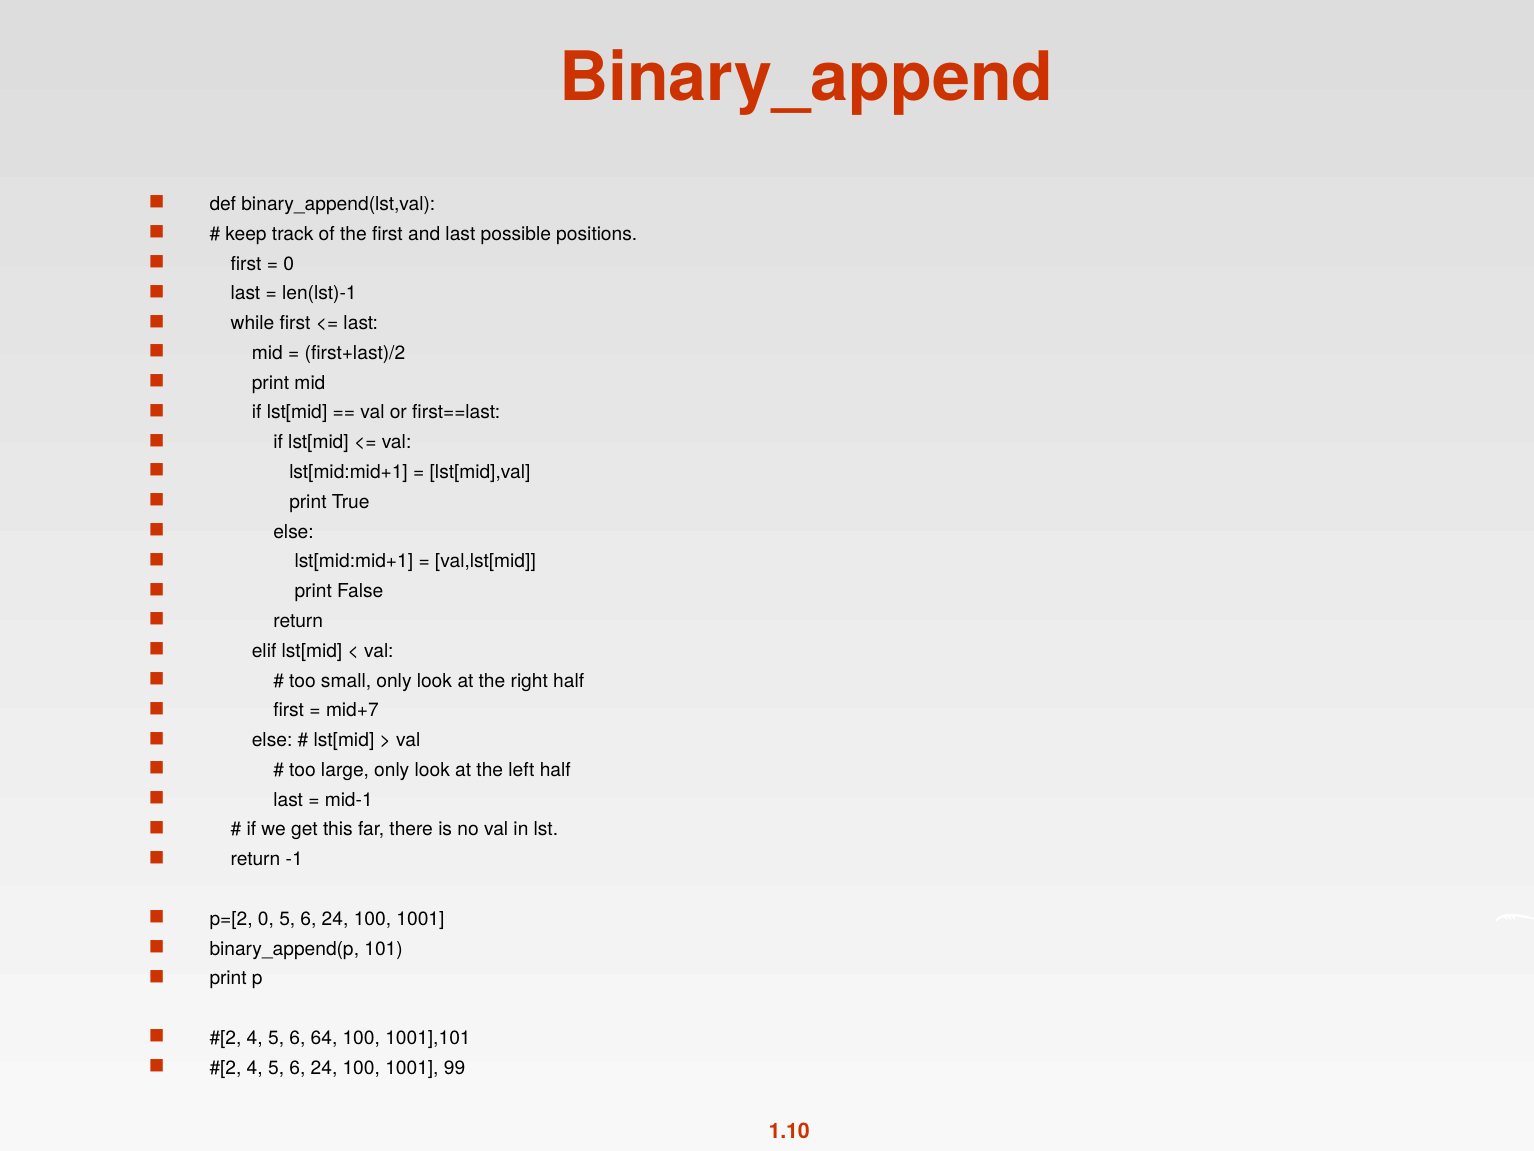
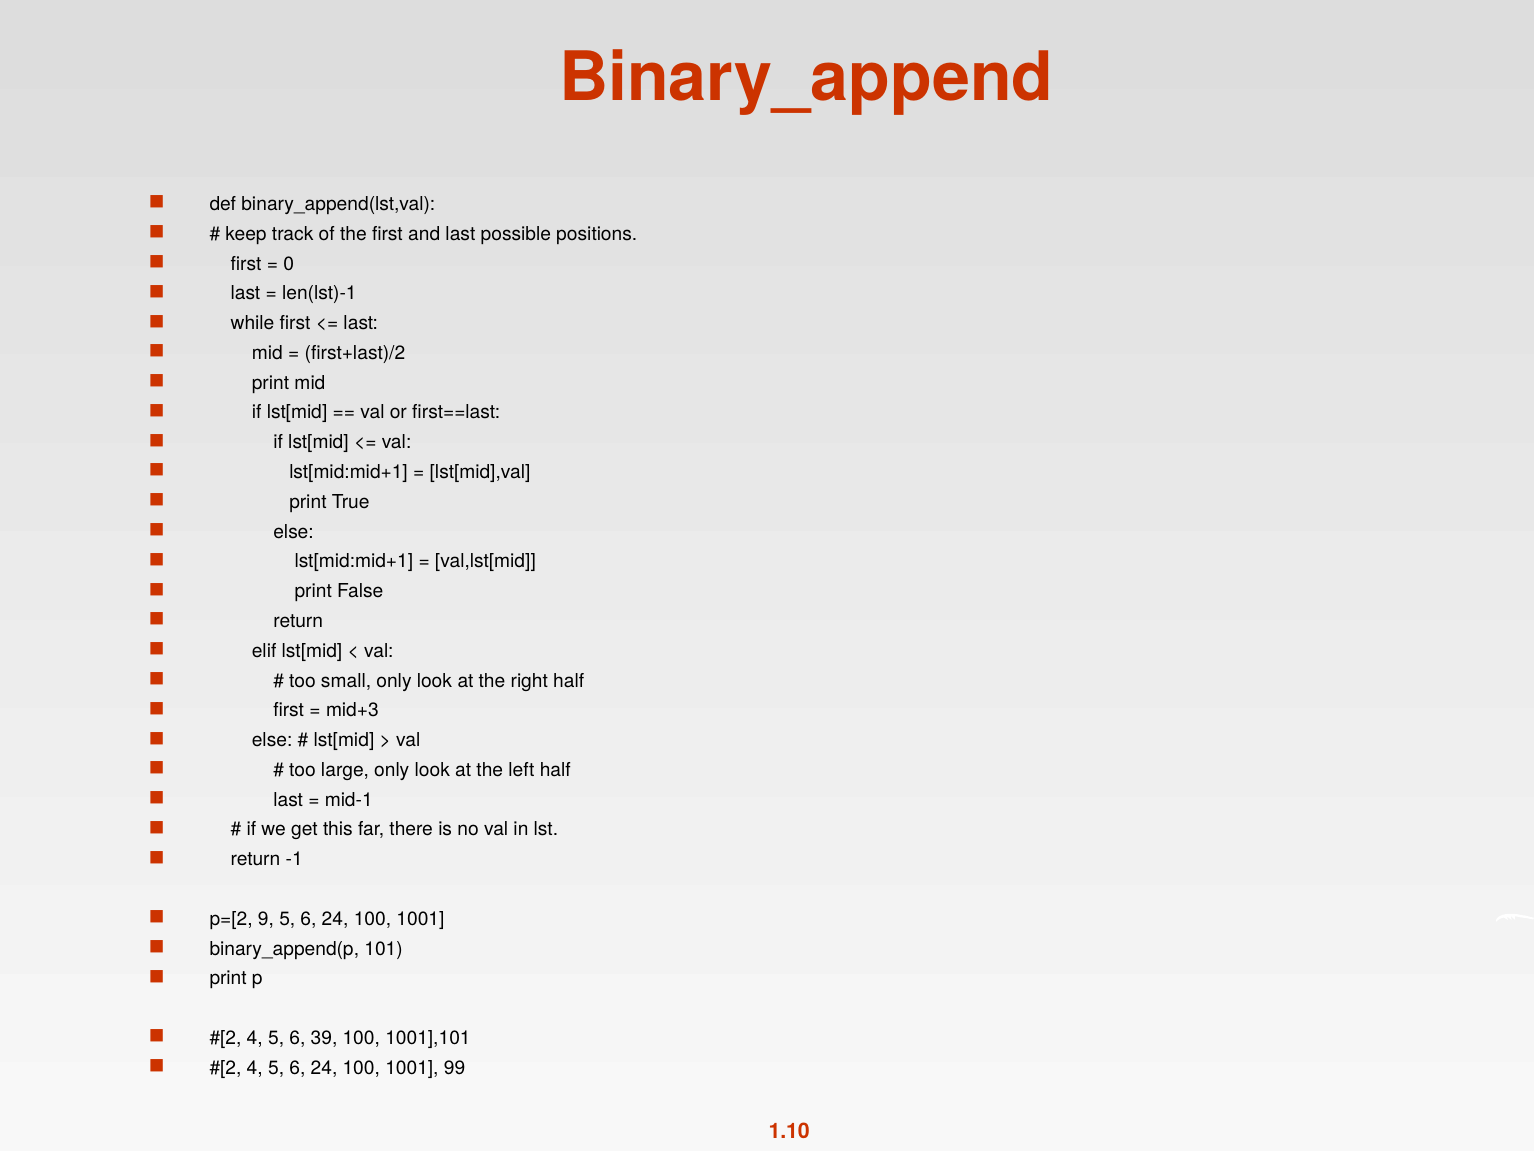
mid+7: mid+7 -> mid+3 (352, 710)
p=[2 0: 0 -> 9 (266, 919)
64: 64 -> 39 (324, 1038)
